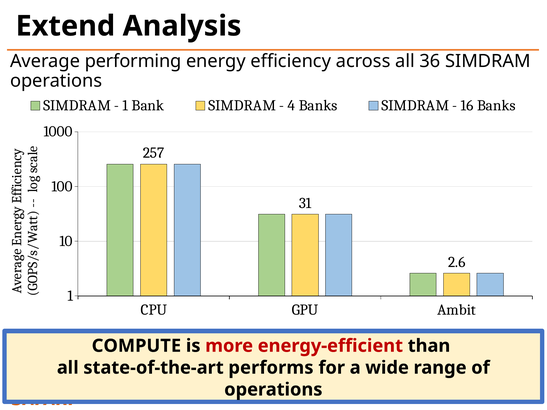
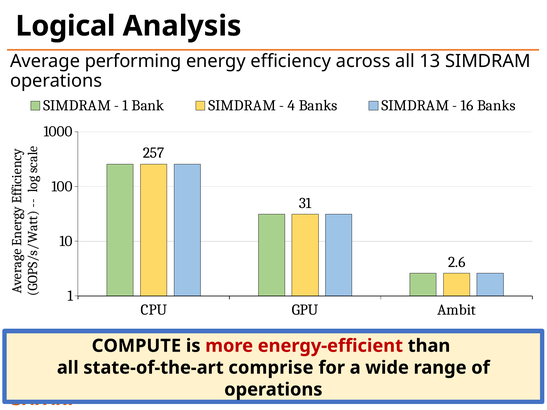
Extend: Extend -> Logical (66, 26)
36: 36 -> 13 (430, 61)
performs: performs -> comprise (271, 368)
